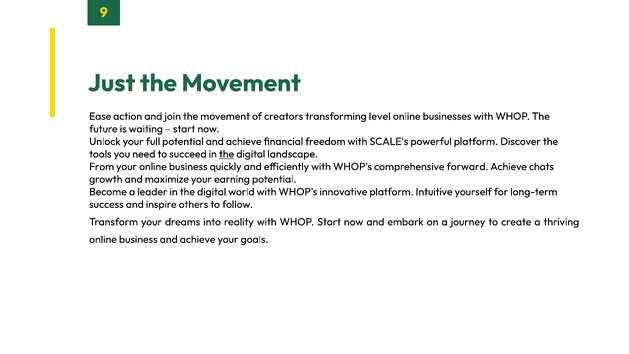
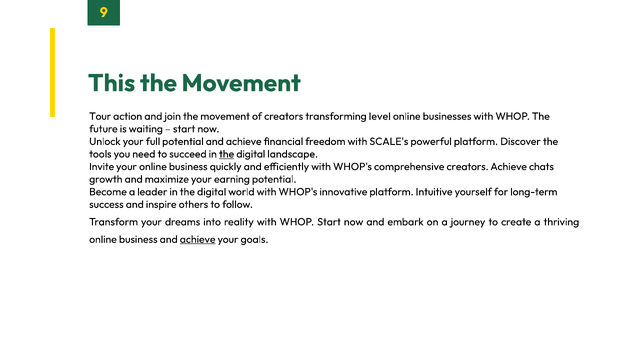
Just: Just -> This (112, 83)
Ease: Ease -> Tour (100, 116)
From: From -> Invite (102, 167)
comprehensive forward: forward -> creators (468, 167)
achieve underline: none -> present (198, 239)
